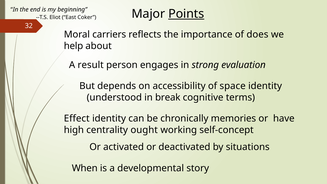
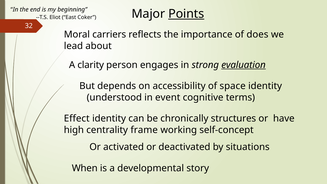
help: help -> lead (73, 46)
result: result -> clarity (91, 65)
evaluation underline: none -> present (244, 65)
break: break -> event (168, 98)
memories: memories -> structures (233, 119)
ought: ought -> frame (144, 130)
